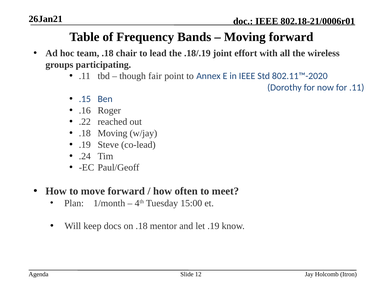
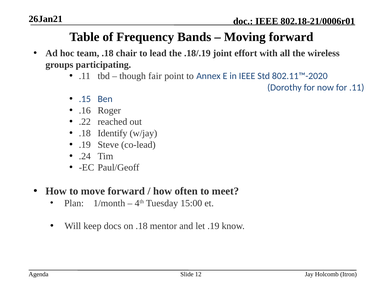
.18 Moving: Moving -> Identify (112, 133)
